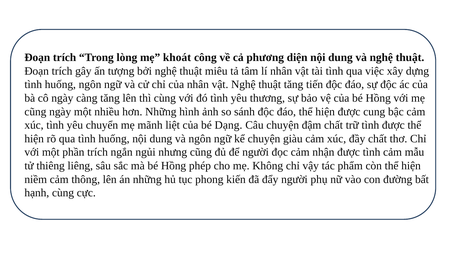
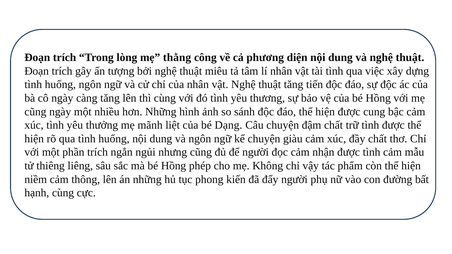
khoát: khoát -> thằng (177, 57)
chuyển: chuyển -> thưởng (102, 125)
